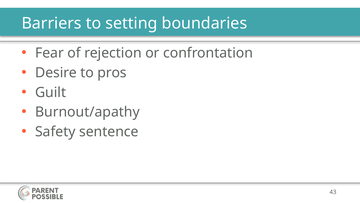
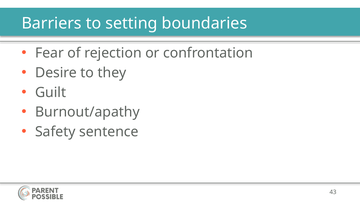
pros: pros -> they (112, 73)
